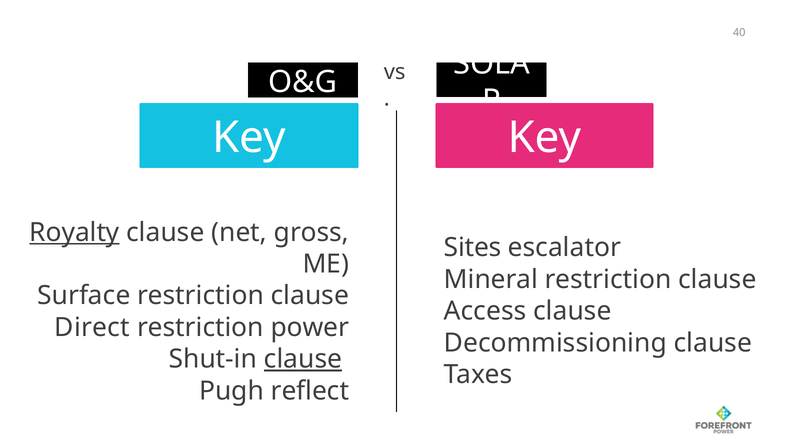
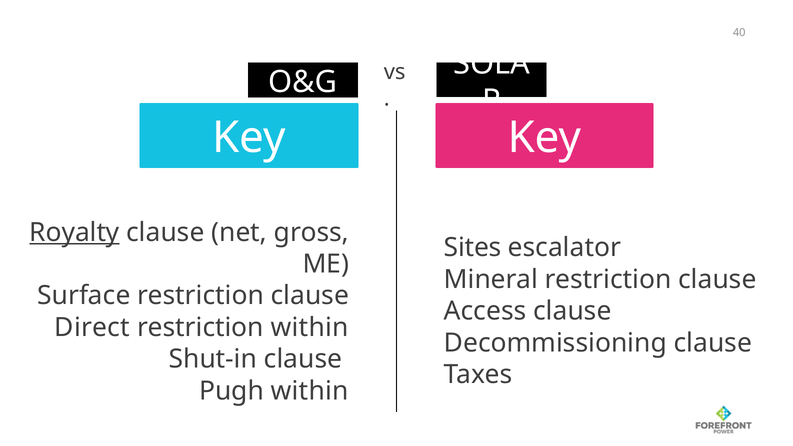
restriction power: power -> within (310, 327)
clause underline: present -> none (303, 359)
Pugh reflect: reflect -> within (310, 391)
